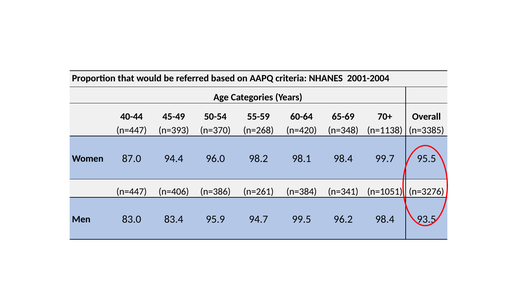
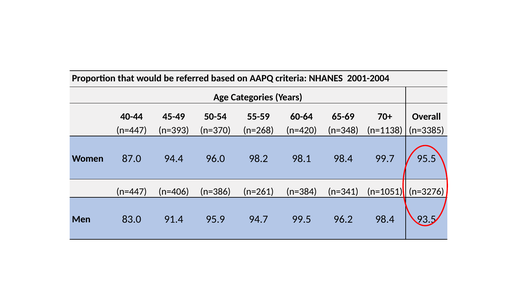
83.4: 83.4 -> 91.4 (174, 219)
